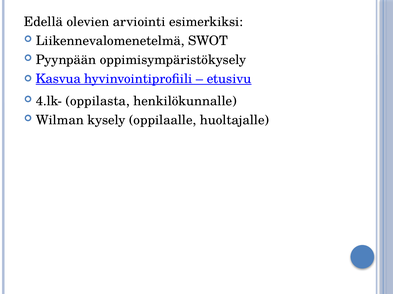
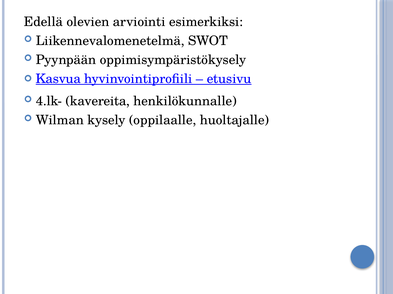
oppilasta: oppilasta -> kavereita (98, 101)
